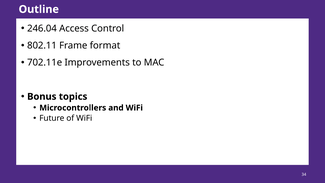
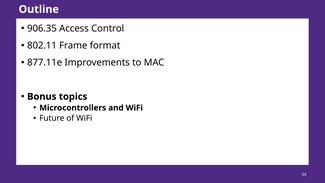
246.04: 246.04 -> 906.35 (42, 28)
702.11e: 702.11e -> 877.11e (45, 62)
